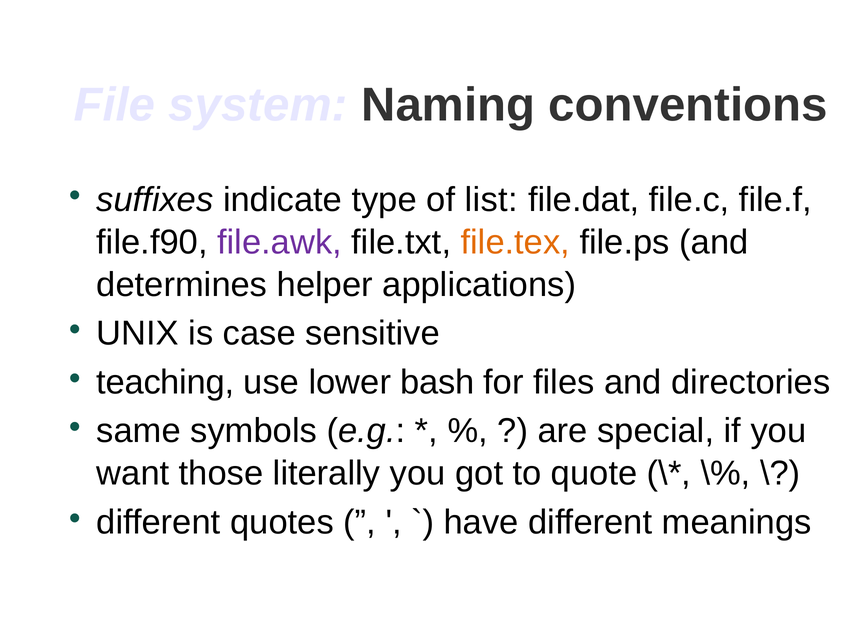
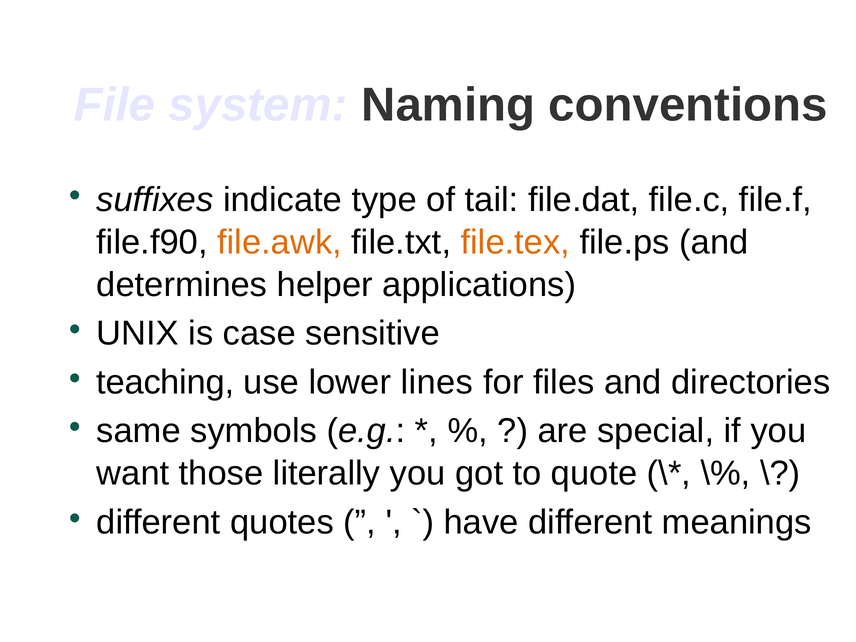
list: list -> tail (492, 200)
file.awk colour: purple -> orange (280, 242)
bash: bash -> lines (437, 382)
